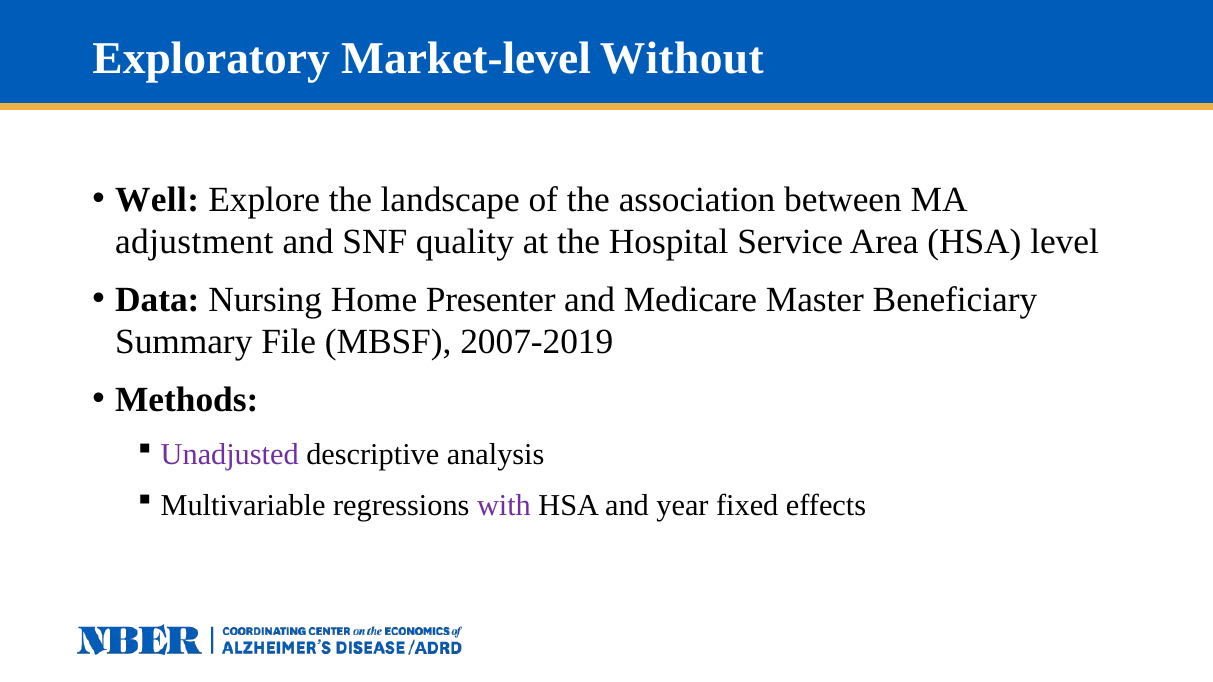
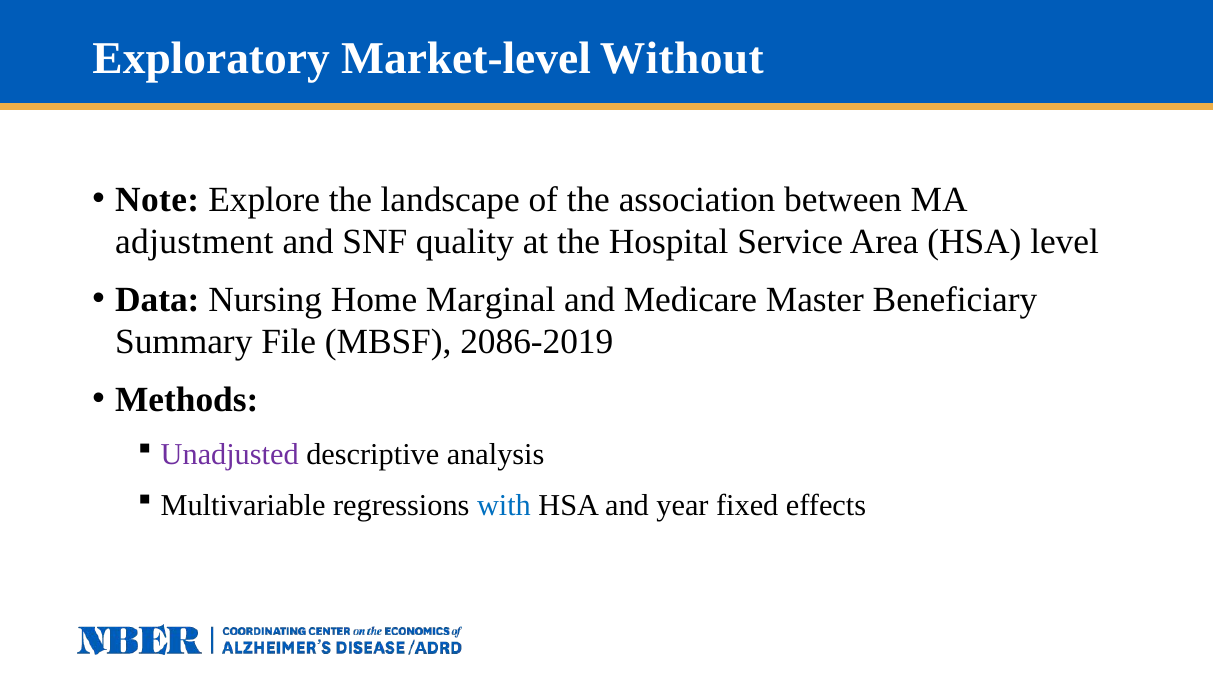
Well: Well -> Note (157, 200)
Presenter: Presenter -> Marginal (491, 300)
2007-2019: 2007-2019 -> 2086-2019 (537, 342)
with colour: purple -> blue (504, 506)
